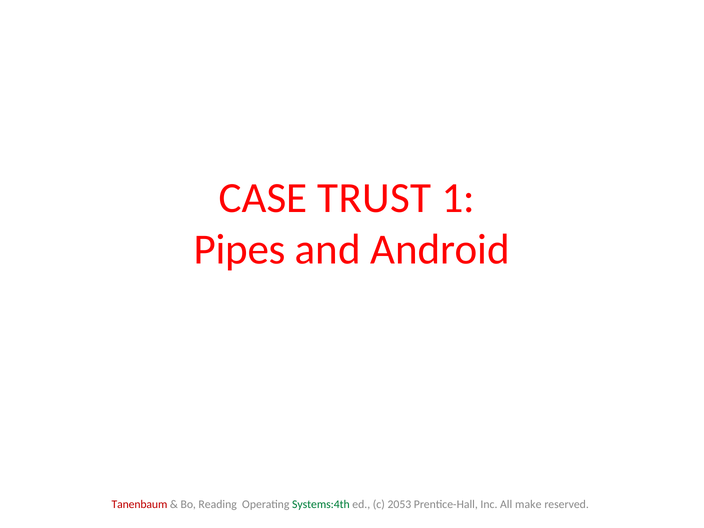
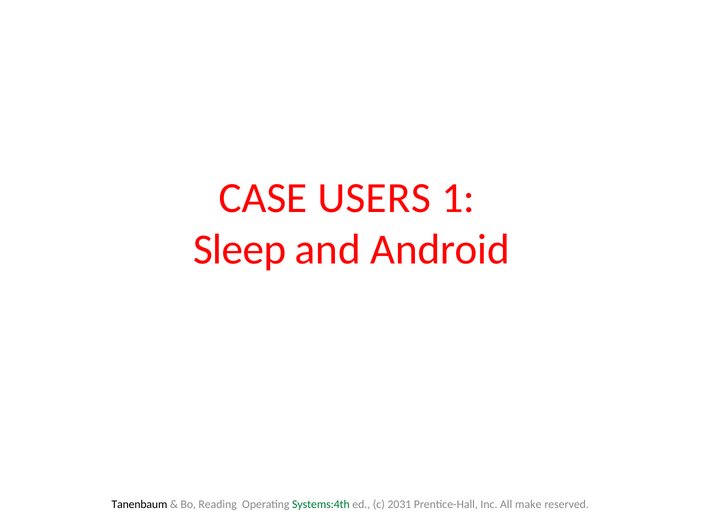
TRUST: TRUST -> USERS (374, 198)
Pipes: Pipes -> Sleep (240, 249)
Tanenbaum colour: red -> black (139, 504)
2053: 2053 -> 2031 (399, 504)
